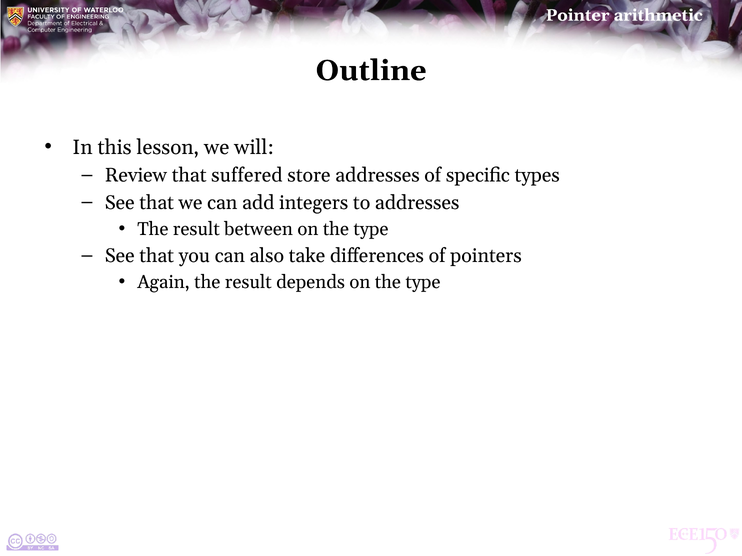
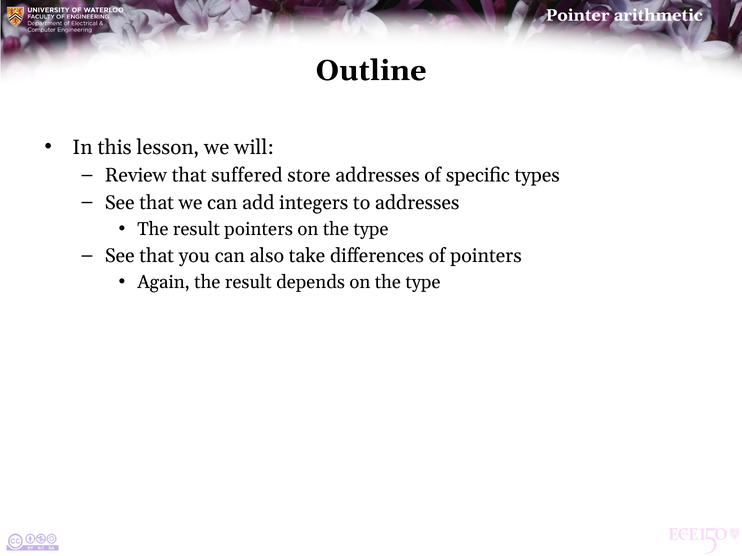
result between: between -> pointers (259, 229)
